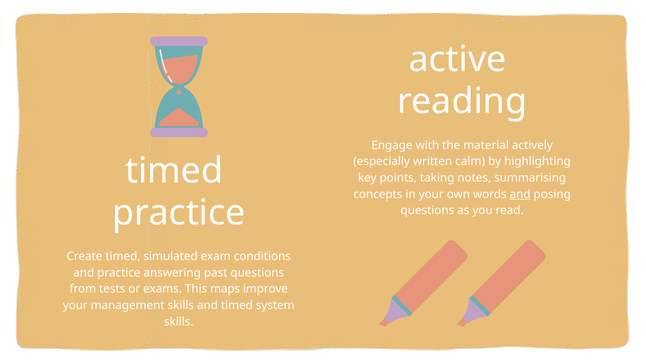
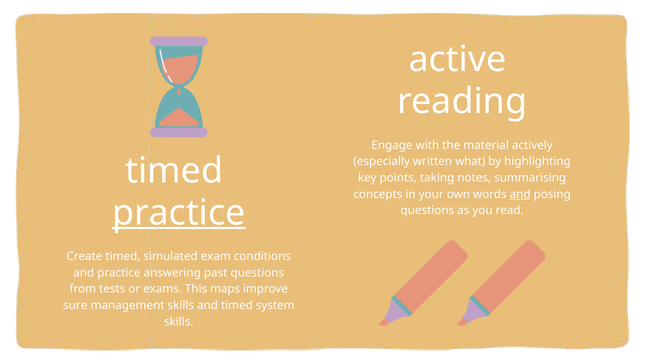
calm: calm -> what (470, 162)
practice underline: none -> present (179, 213)
your: your -> sure (75, 306)
